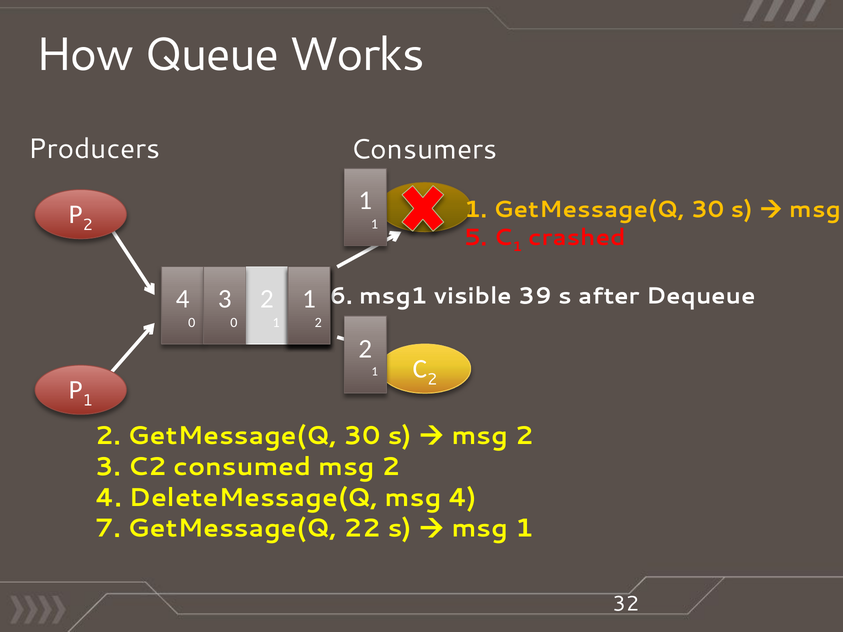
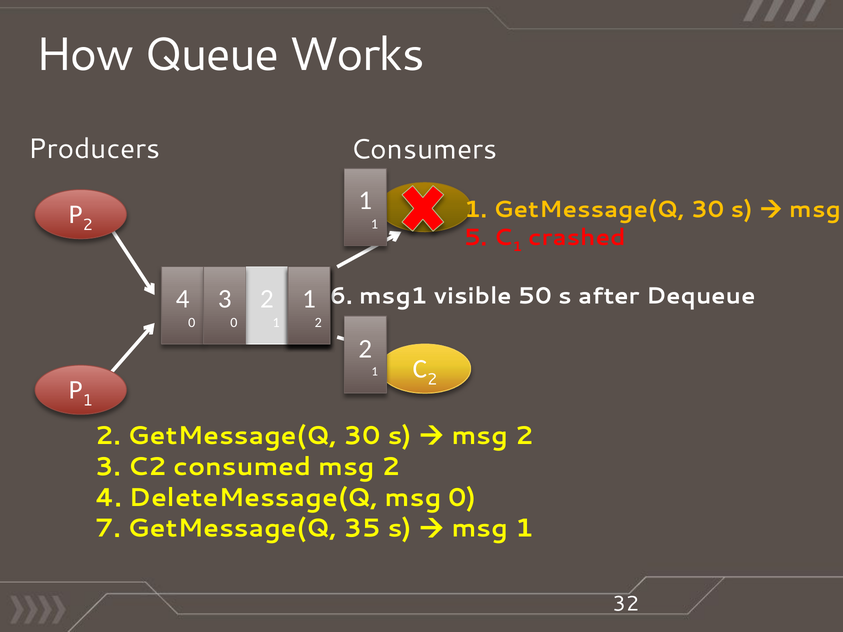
39: 39 -> 50 (535, 296)
msg 4: 4 -> 0 (462, 498)
22: 22 -> 35 (362, 529)
